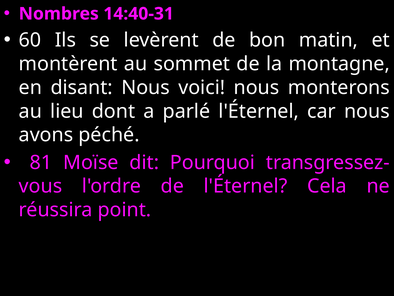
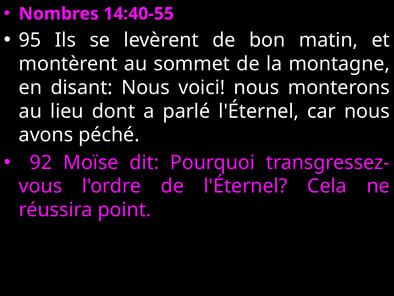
14:40-31: 14:40-31 -> 14:40-55 (139, 14)
60: 60 -> 95 (30, 40)
81: 81 -> 92 (41, 162)
